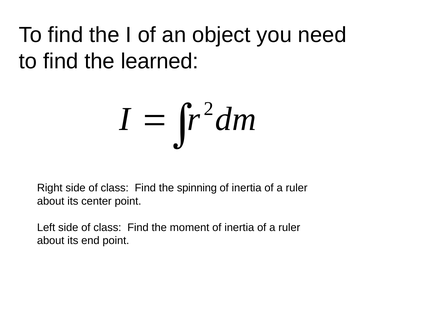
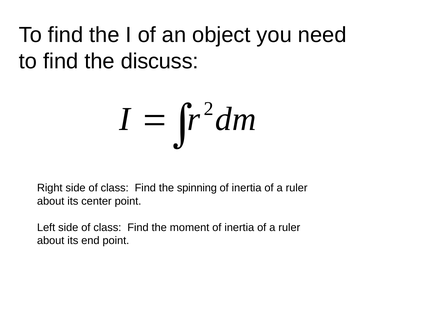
learned: learned -> discuss (160, 61)
